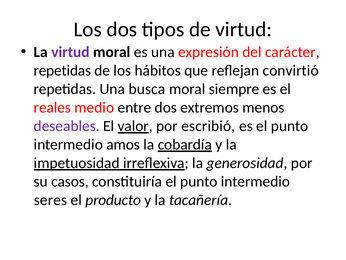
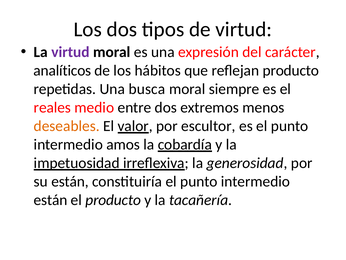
repetidas: repetidas -> analíticos (62, 70)
reflejan convirtió: convirtió -> producto (291, 70)
deseables colour: purple -> orange (67, 126)
escribió: escribió -> escultor (208, 126)
su casos: casos -> están (70, 181)
seres: seres -> están (51, 200)
